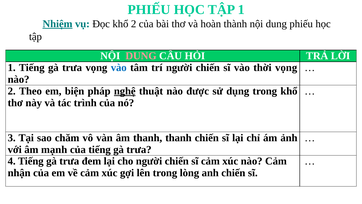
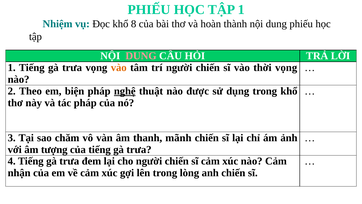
Nhiệm underline: present -> none (58, 24)
khổ 2: 2 -> 8 (134, 24)
vào colour: blue -> orange (119, 68)
tác trình: trình -> pháp (85, 103)
thanh thanh: thanh -> mãnh (178, 138)
mạnh: mạnh -> tượng (54, 149)
